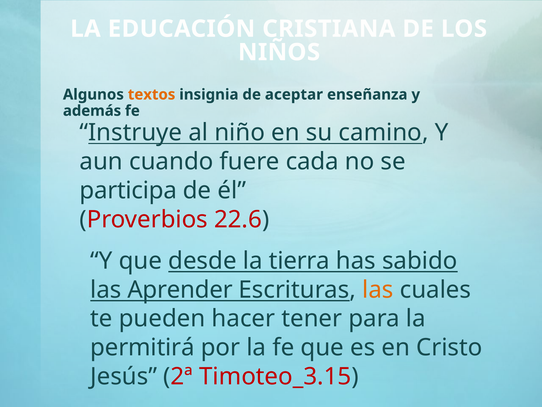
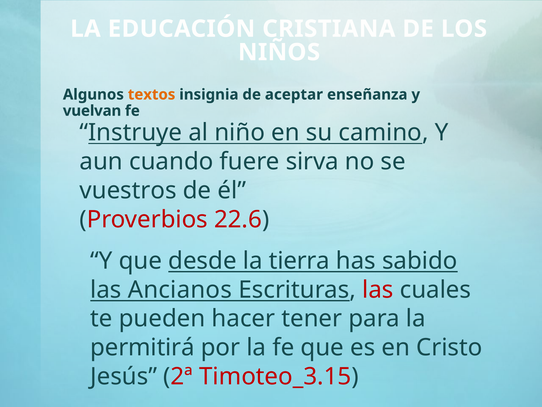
además: además -> vuelvan (92, 111)
cada: cada -> sirva (312, 161)
participa: participa -> vuestros (128, 190)
Aprender: Aprender -> Ancianos (180, 289)
las colour: orange -> red (378, 289)
